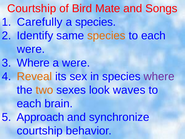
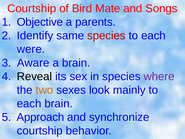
Carefully: Carefully -> Objective (40, 22)
a species: species -> parents (96, 22)
species colour: orange -> red (106, 36)
Where: Where -> Aware (33, 63)
a were: were -> brain (76, 63)
Reveal colour: orange -> black (34, 76)
waves: waves -> mainly (129, 90)
